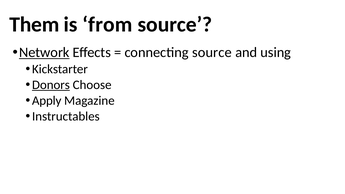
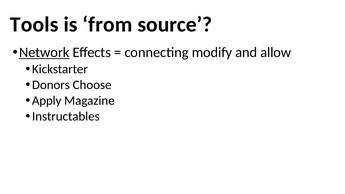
Them: Them -> Tools (34, 25)
connecting source: source -> modify (212, 52)
using: using -> allow (276, 52)
Donors underline: present -> none (51, 85)
